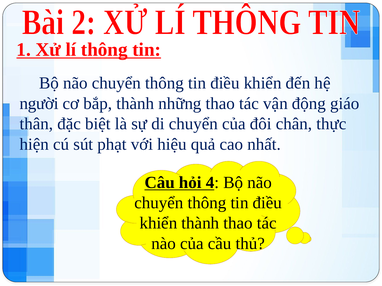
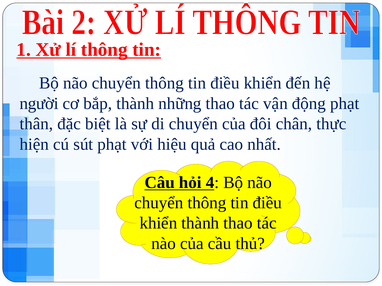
động giáo: giáo -> phạt (345, 104)
